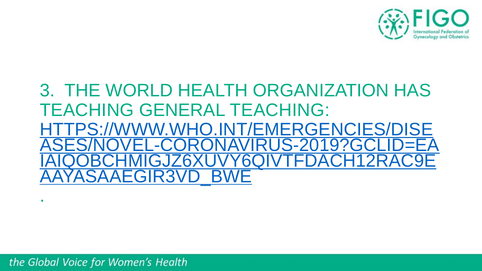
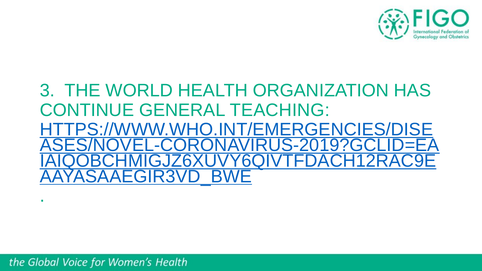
TEACHING: TEACHING -> CONTINUE (87, 110)
